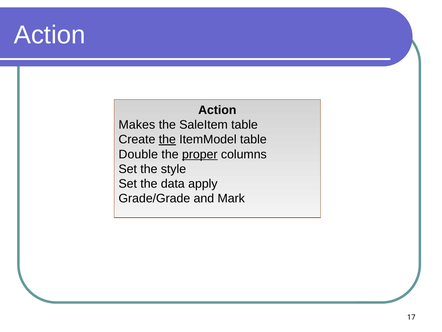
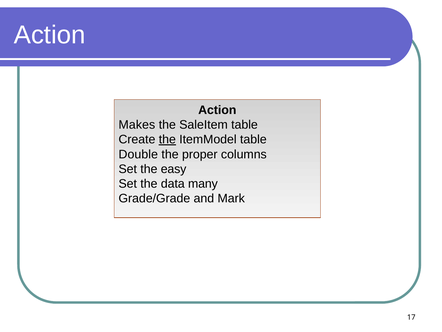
proper underline: present -> none (200, 154)
style: style -> easy (174, 169)
apply: apply -> many (203, 184)
